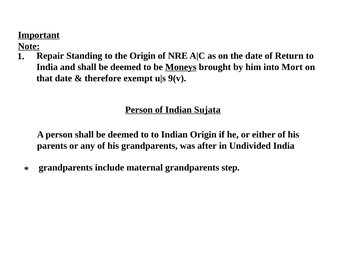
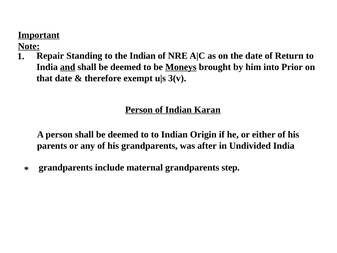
the Origin: Origin -> Indian (143, 56)
and underline: none -> present (68, 67)
Mort: Mort -> Prior (292, 67)
9(v: 9(v -> 3(v (177, 78)
Sujata: Sujata -> Karan (207, 110)
